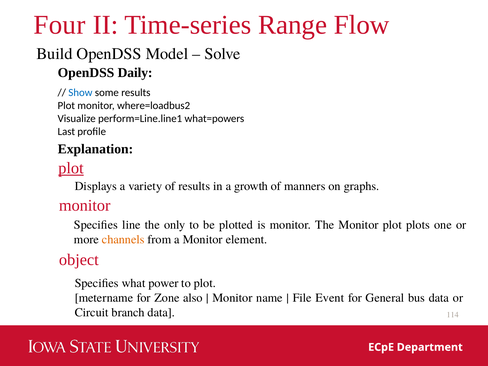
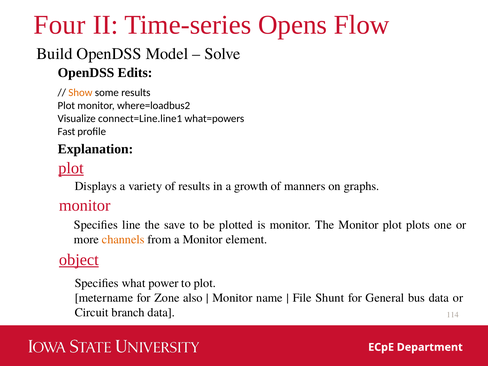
Range: Range -> Opens (293, 25)
Daily: Daily -> Edits (135, 73)
Show colour: blue -> orange (80, 93)
perform=Line.line1: perform=Line.line1 -> connect=Line.line1 (140, 119)
Last: Last -> Fast (66, 132)
only: only -> save (175, 225)
object underline: none -> present (79, 260)
Event: Event -> Shunt (330, 298)
